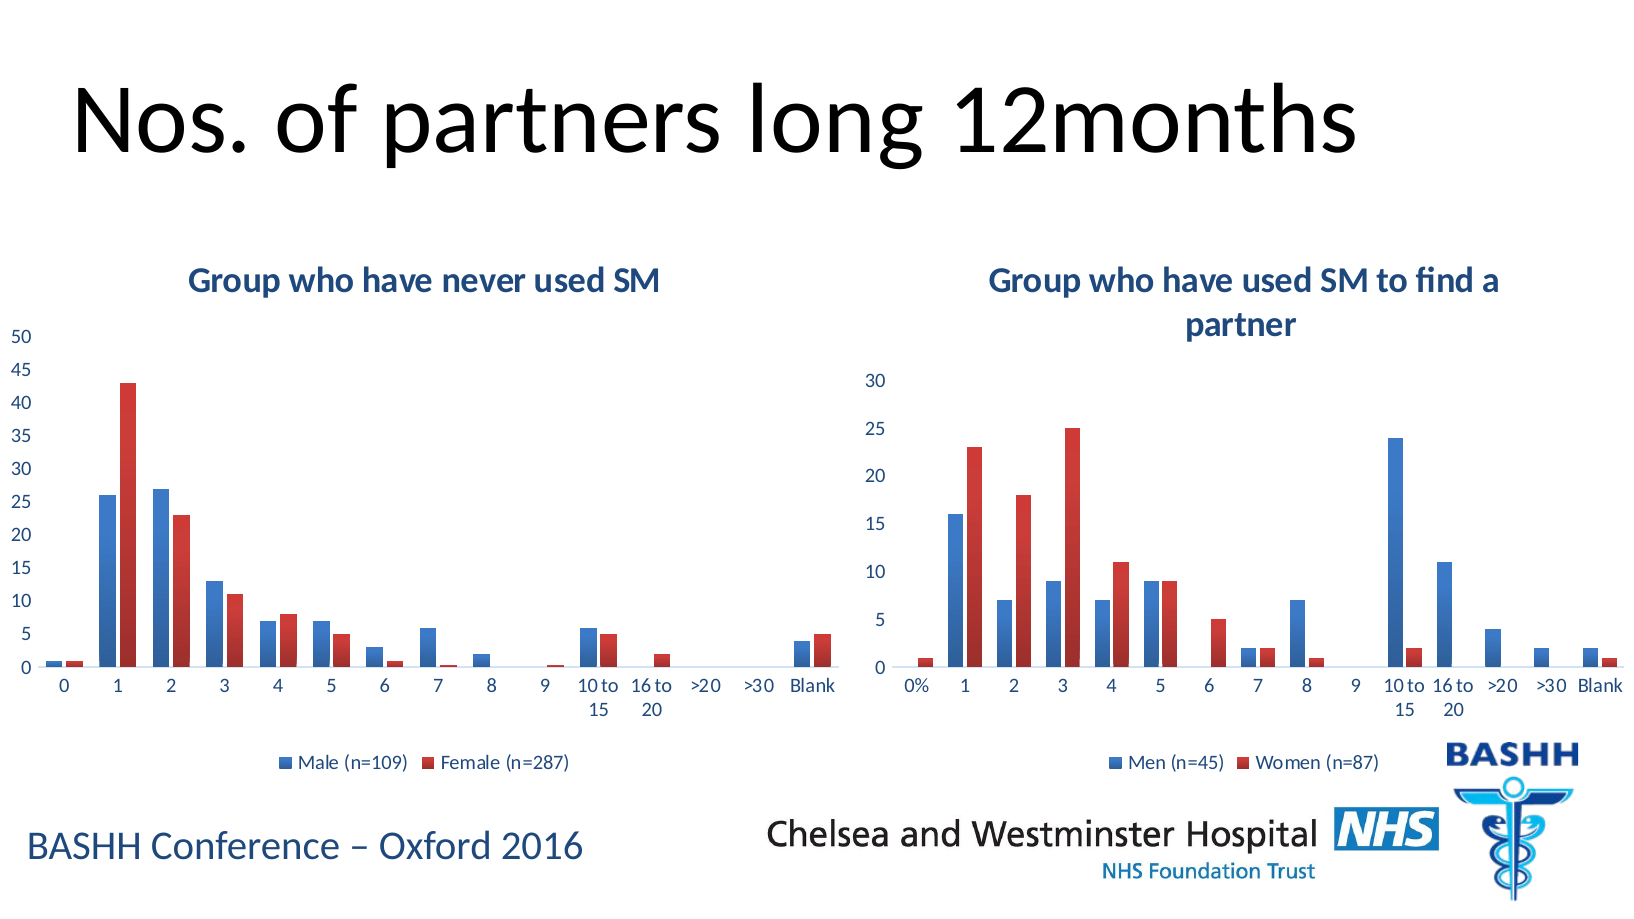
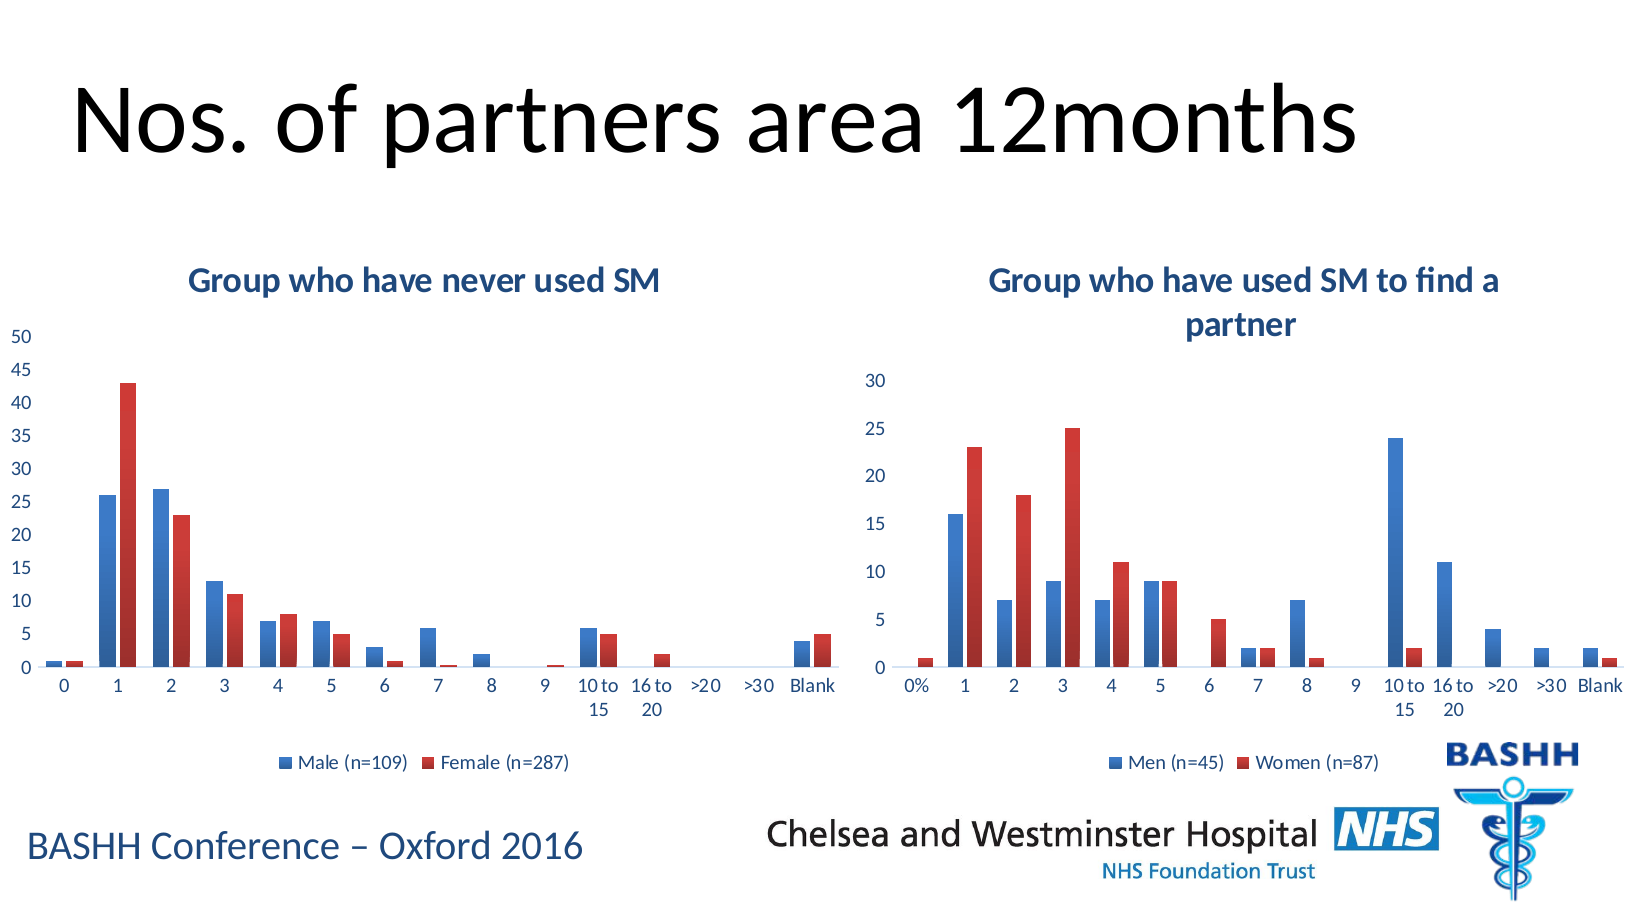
long: long -> area (836, 120)
